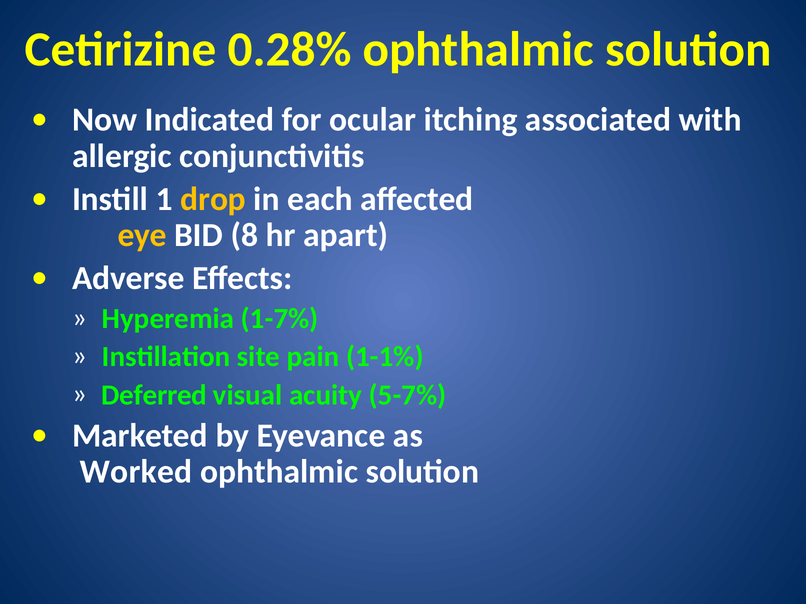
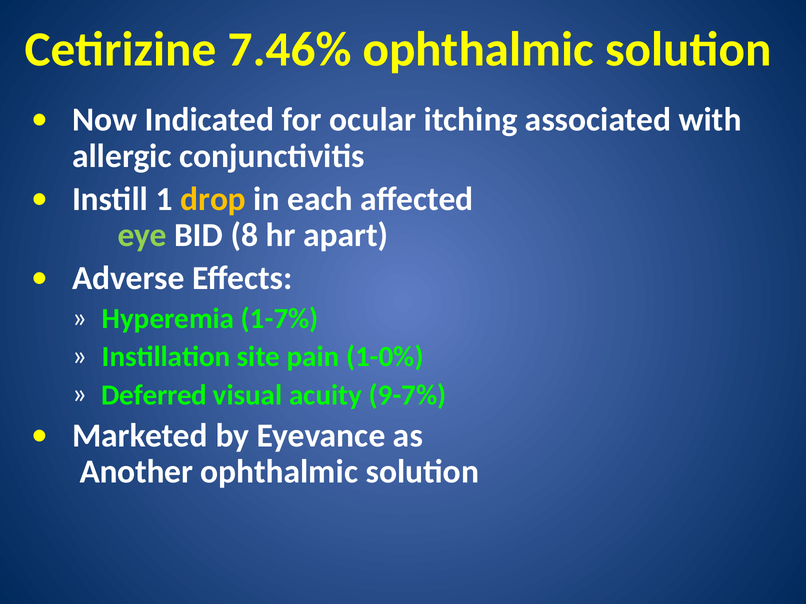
0.28%: 0.28% -> 7.46% (290, 50)
eye colour: yellow -> light green (142, 235)
1-1%: 1-1% -> 1-0% (385, 357)
5-7%: 5-7% -> 9-7% (408, 395)
Worked: Worked -> Another (136, 472)
